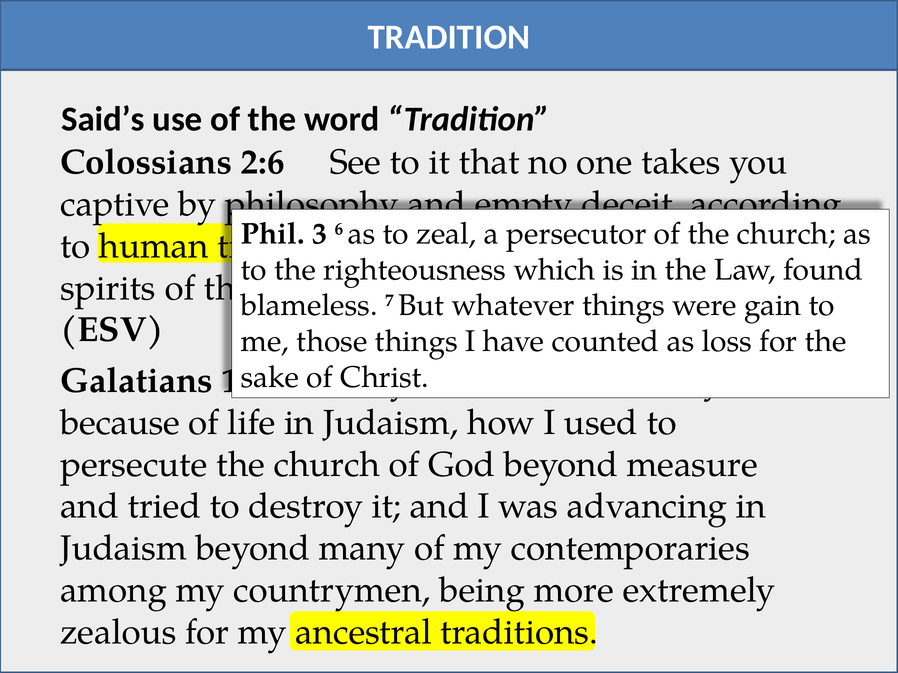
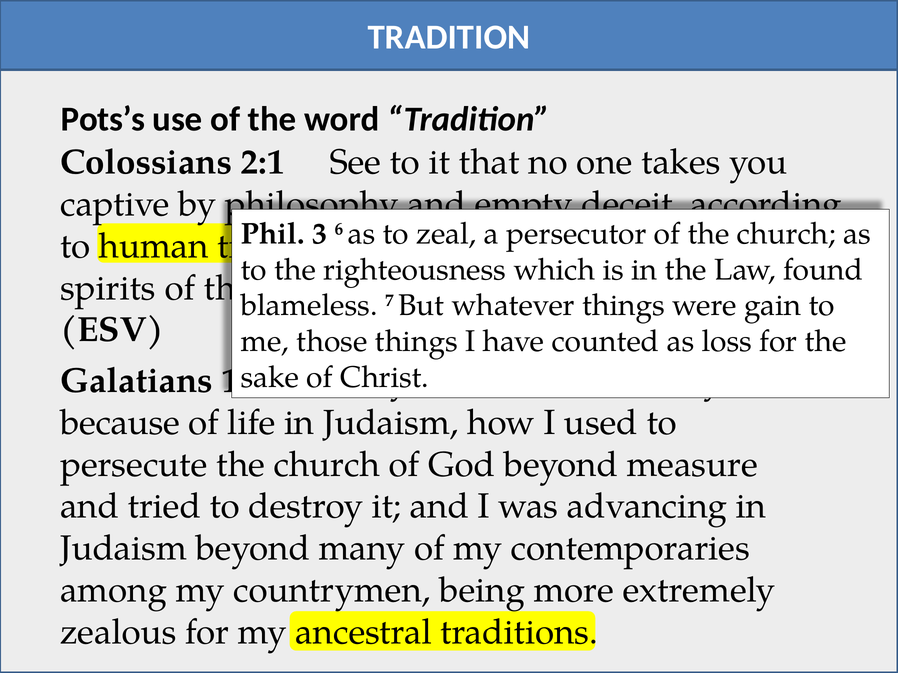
Said’s: Said’s -> Pots’s (103, 119)
2:6: 2:6 -> 2:1 (263, 162)
